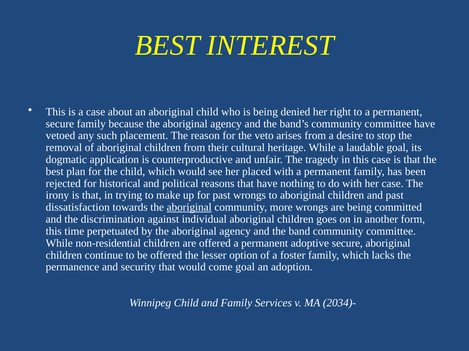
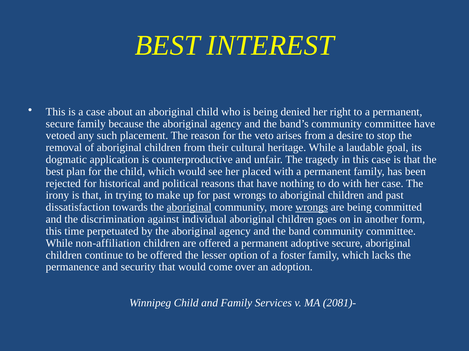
wrongs underline: none -> present (312, 208)
non-residential: non-residential -> non-affiliation (108, 244)
come goal: goal -> over (245, 268)
2034)-: 2034)- -> 2081)- (339, 303)
